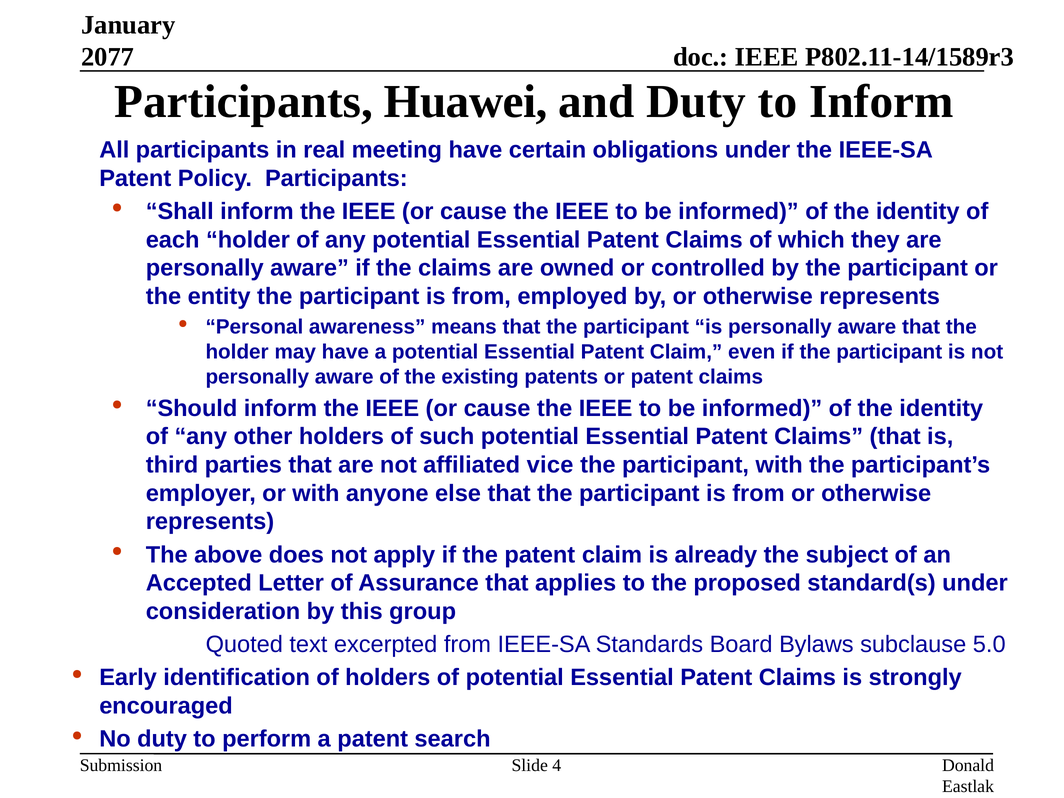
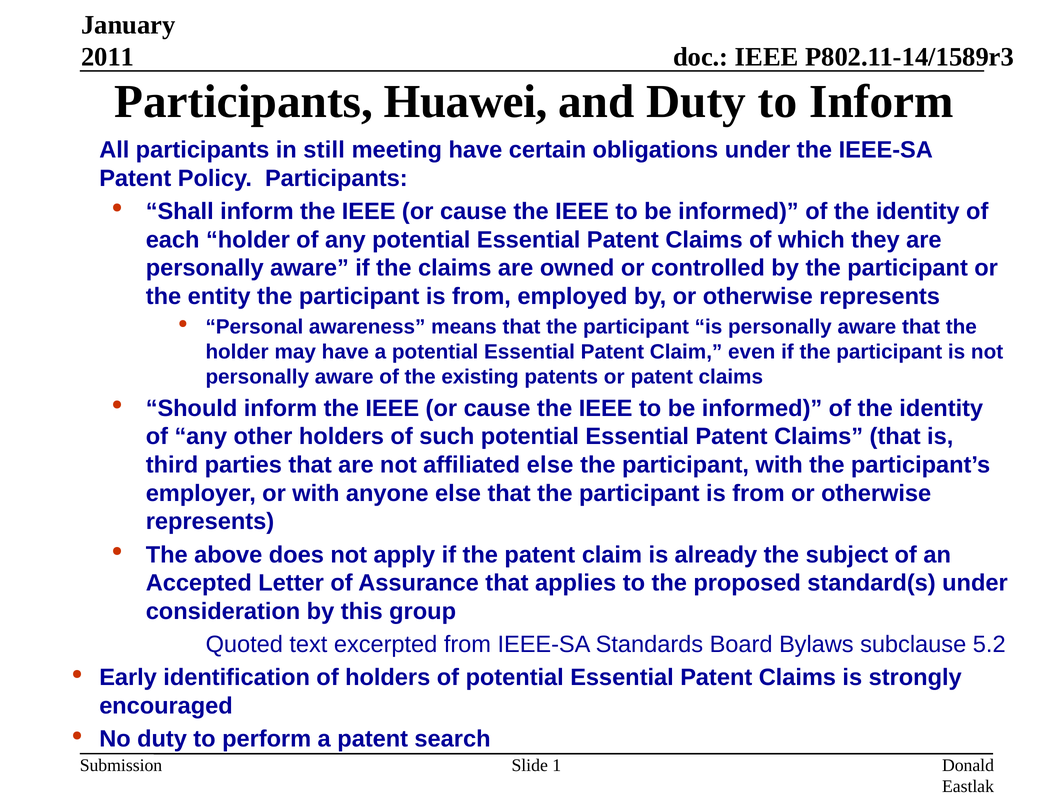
2077: 2077 -> 2011 (108, 57)
real: real -> still (324, 150)
affiliated vice: vice -> else (550, 465)
5.0: 5.0 -> 5.2 (989, 645)
4: 4 -> 1 (557, 765)
